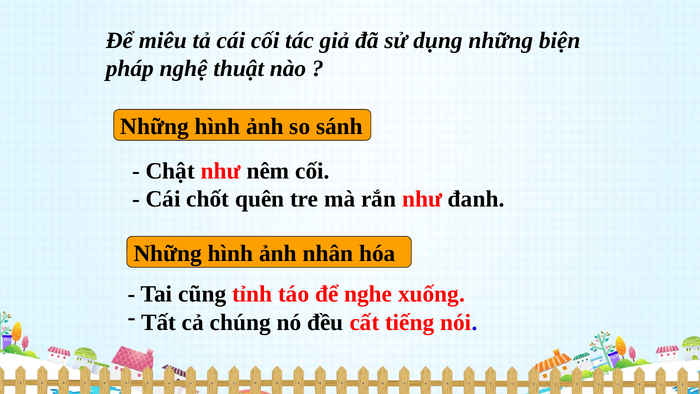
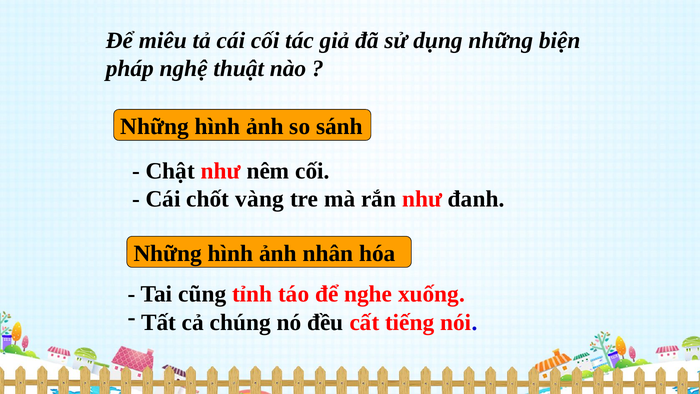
quên: quên -> vàng (260, 199)
